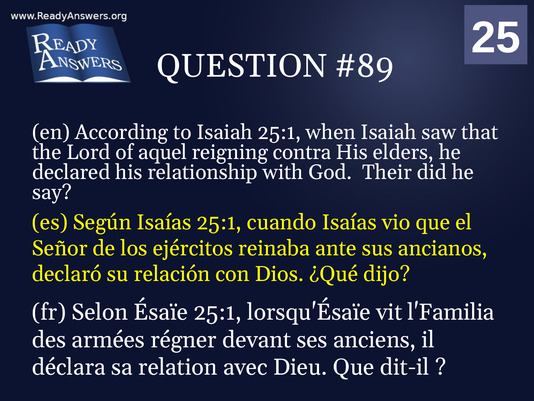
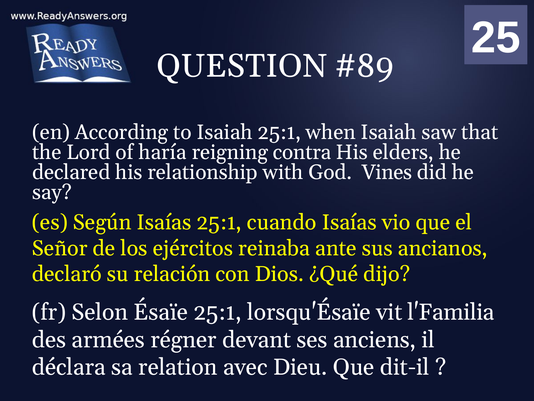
aquel: aquel -> haría (163, 152)
Their: Their -> Vines (387, 172)
